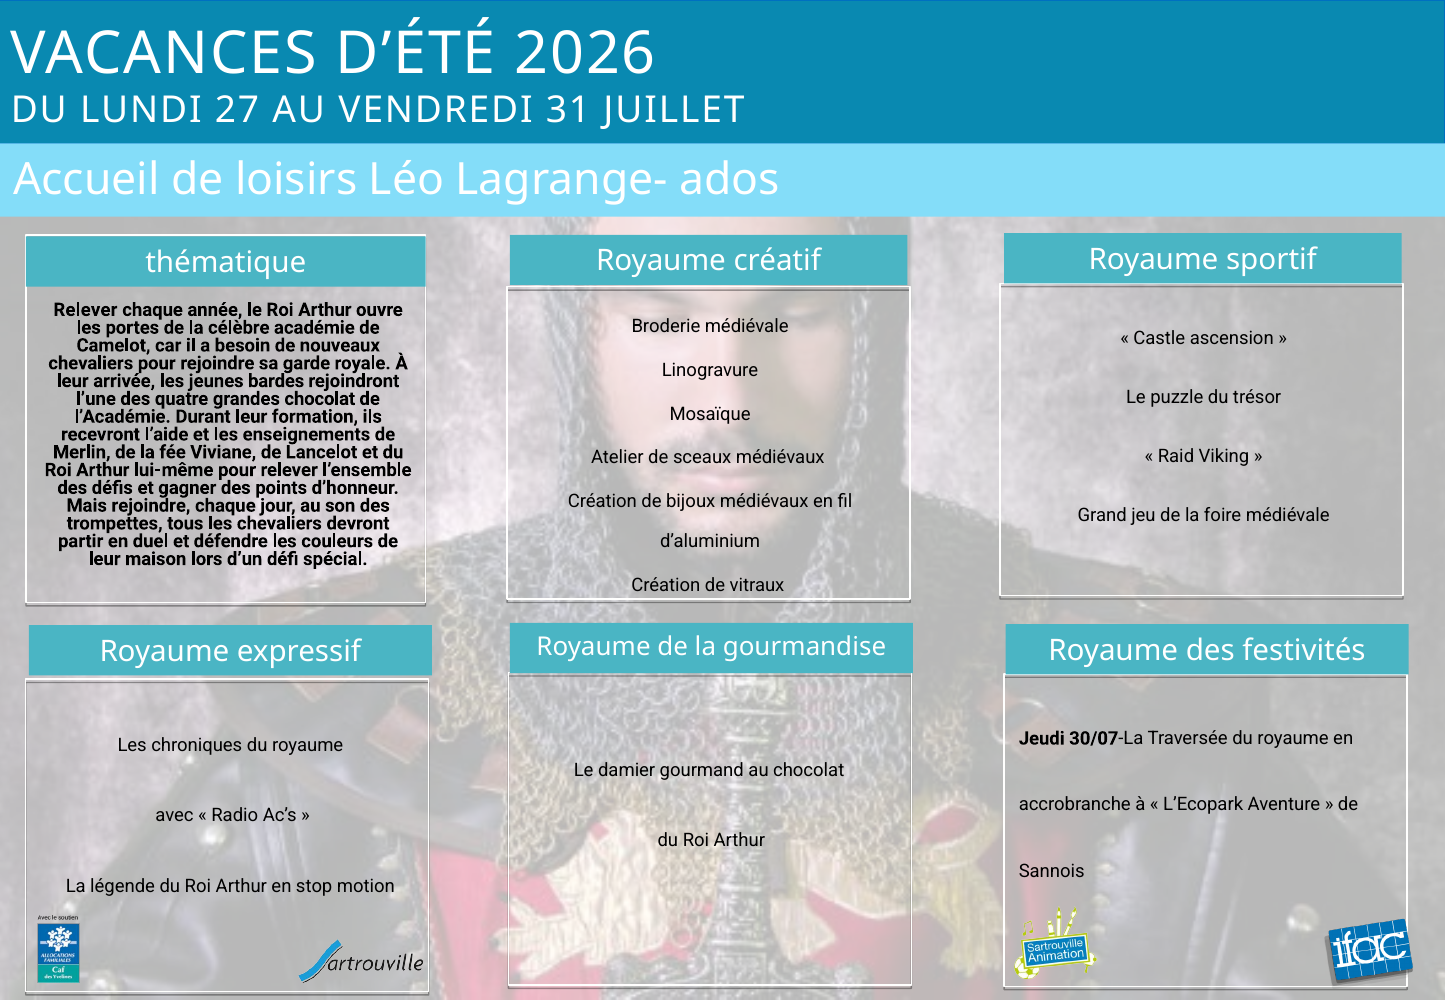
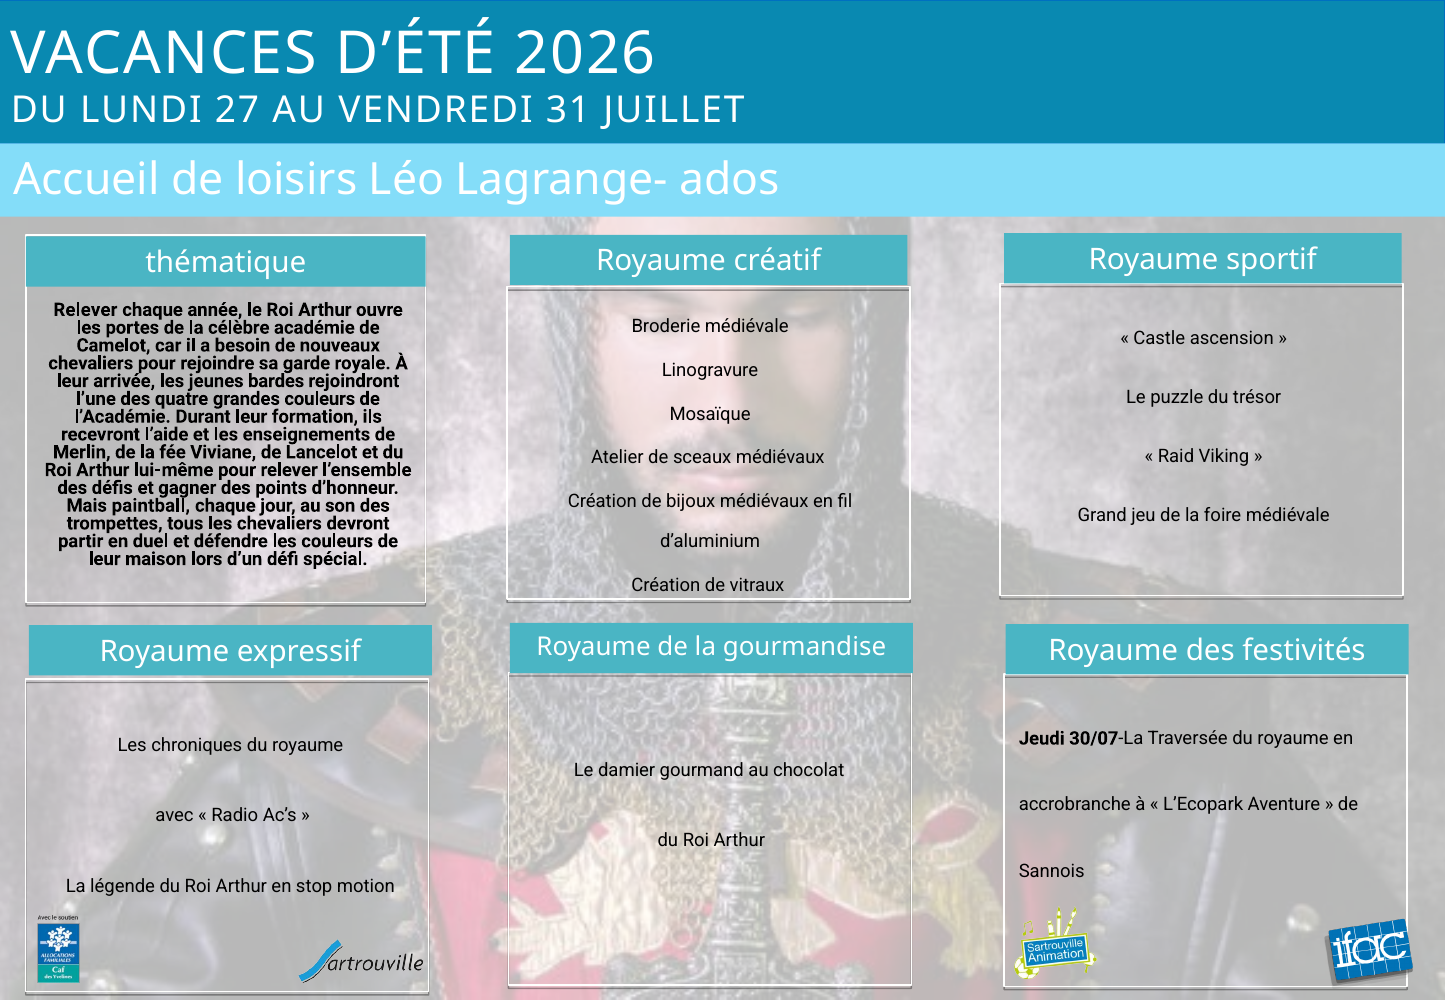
grandes chocolat: chocolat -> couleurs (320, 399)
Mais rejoindre: rejoindre -> paintball (151, 506)
